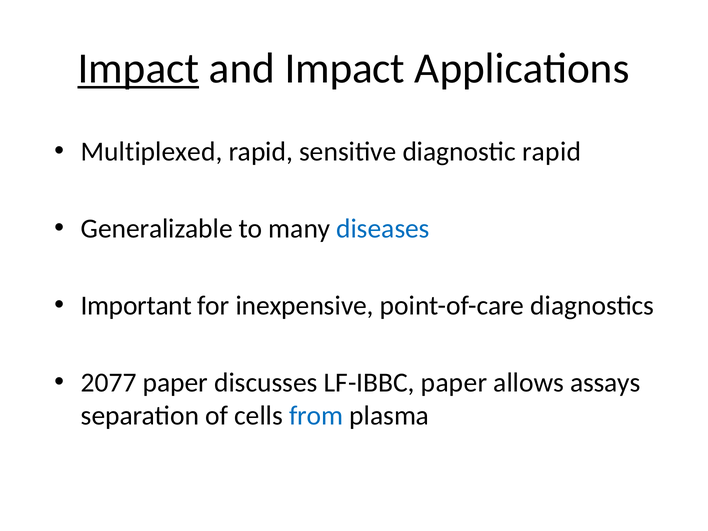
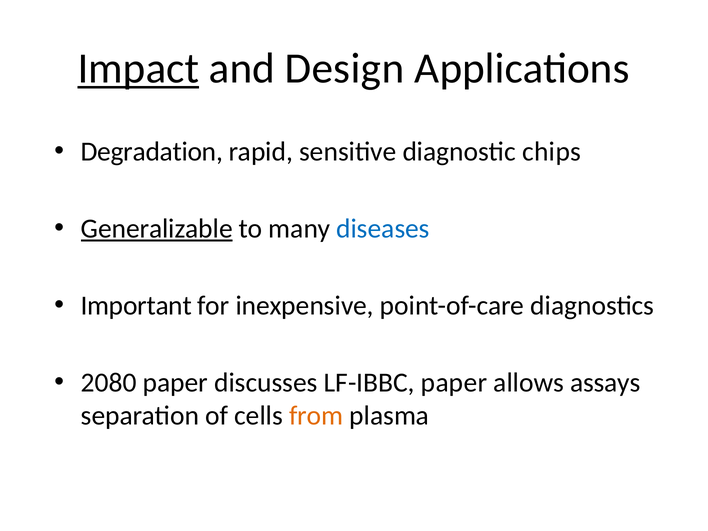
and Impact: Impact -> Design (345, 69)
Multiplexed: Multiplexed -> Degradation (152, 152)
diagnostic rapid: rapid -> chips (552, 152)
Generalizable underline: none -> present (157, 229)
2077: 2077 -> 2080 (109, 383)
from colour: blue -> orange (316, 416)
